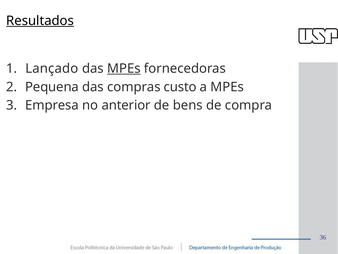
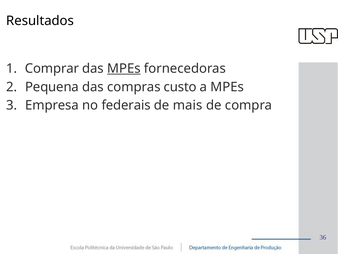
Resultados underline: present -> none (40, 21)
Lançado: Lançado -> Comprar (52, 68)
anterior: anterior -> federais (126, 105)
bens: bens -> mais (188, 105)
